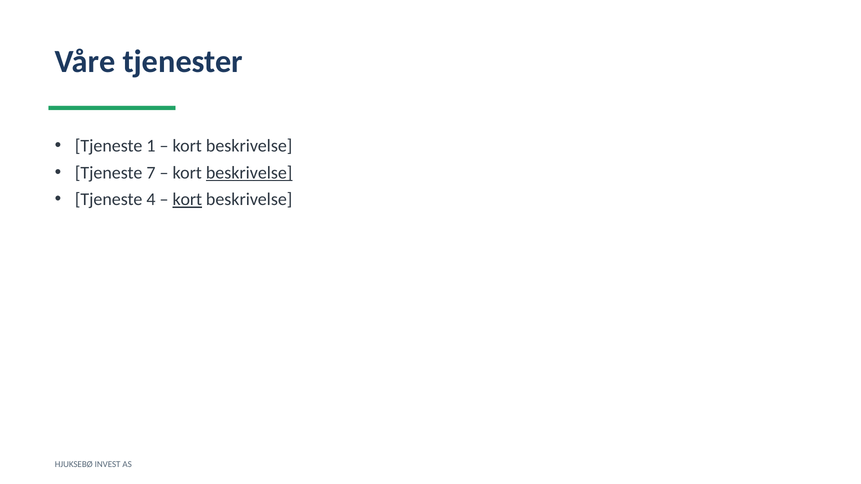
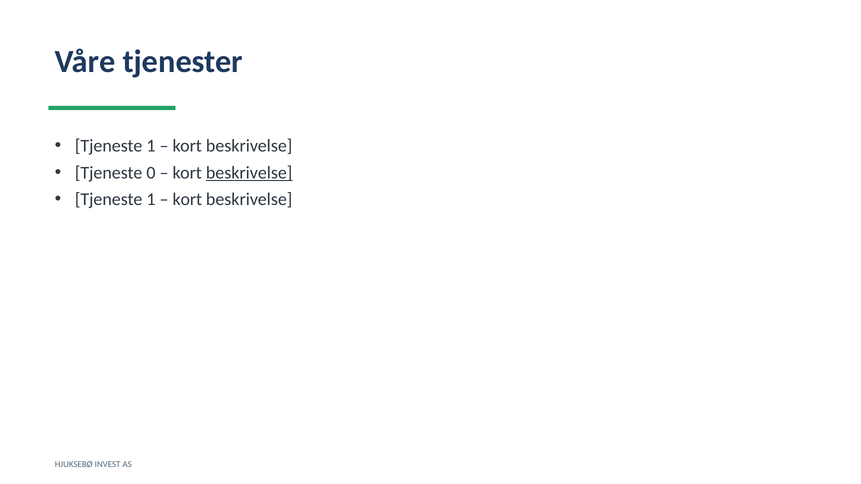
7: 7 -> 0 (151, 173)
4: 4 -> 1 (151, 200)
kort underline: present -> none (187, 200)
